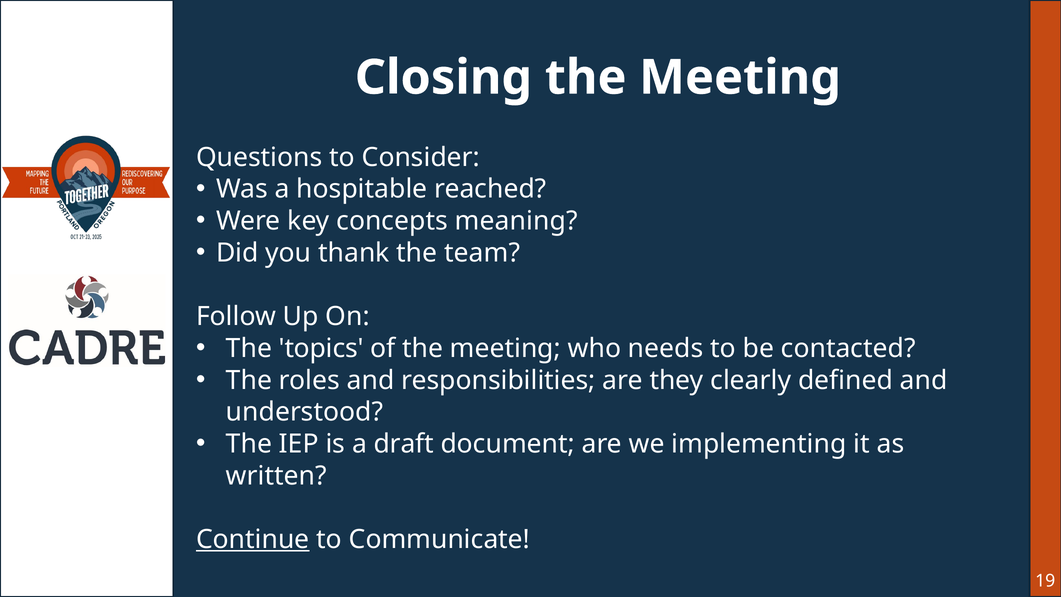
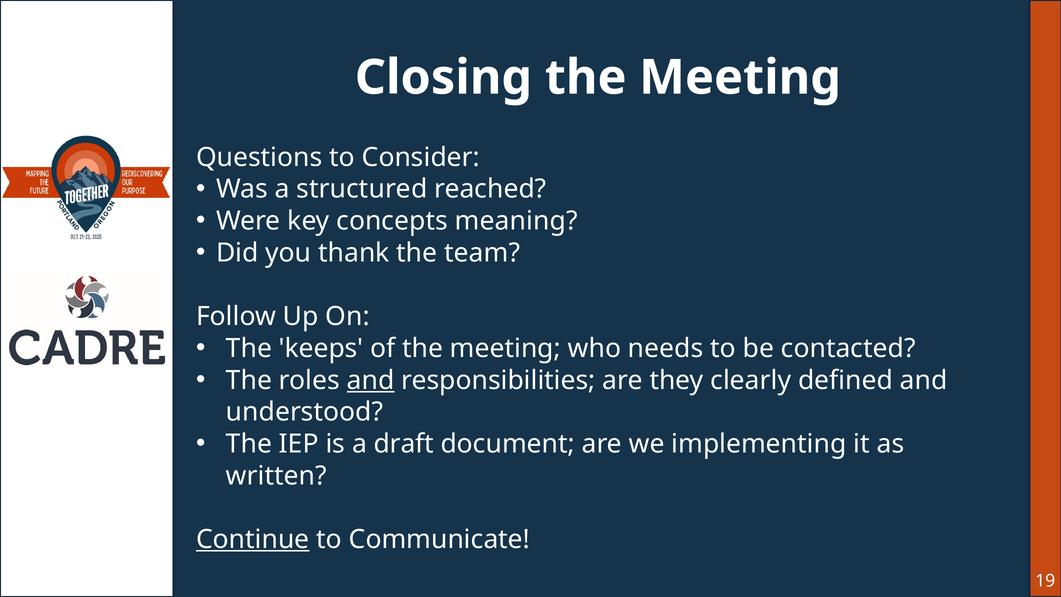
hospitable: hospitable -> structured (362, 189)
topics: topics -> keeps (321, 348)
and underline: none -> present (371, 380)
